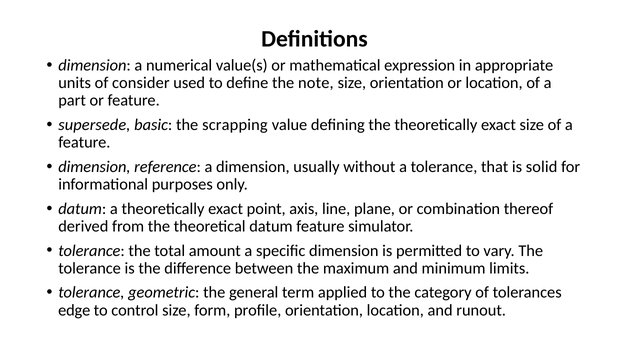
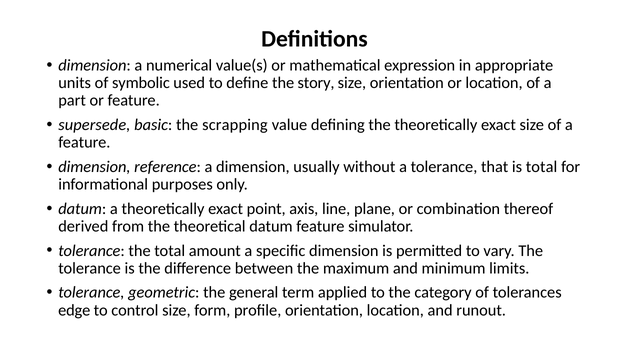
consider: consider -> symbolic (141, 83)
note: note -> story (316, 83)
is solid: solid -> total (542, 167)
